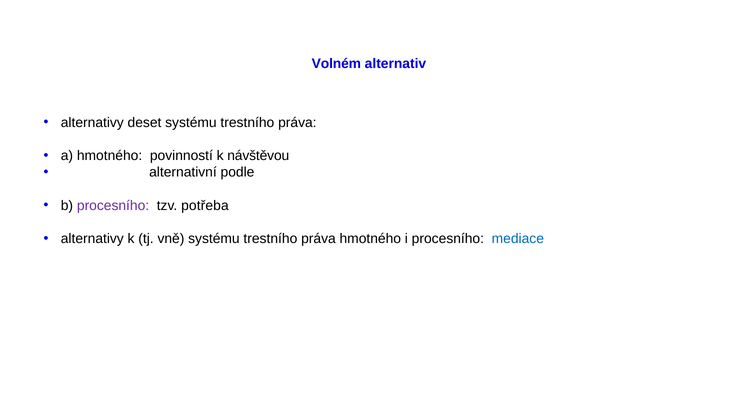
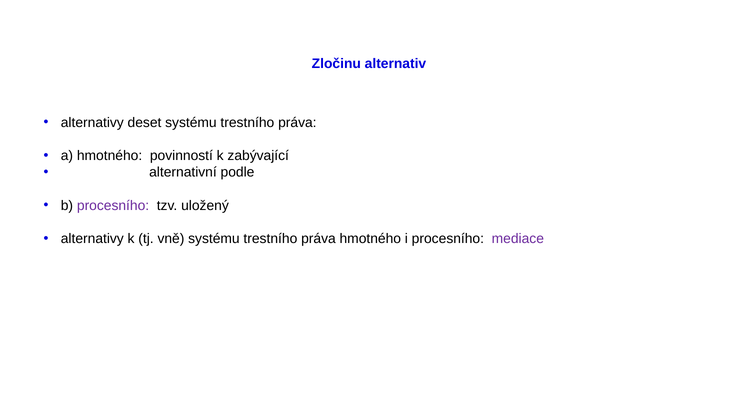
Volném: Volném -> Zločinu (336, 64)
návštěvou: návštěvou -> zabývající (258, 156)
potřeba: potřeba -> uložený (205, 206)
mediace colour: blue -> purple (518, 239)
